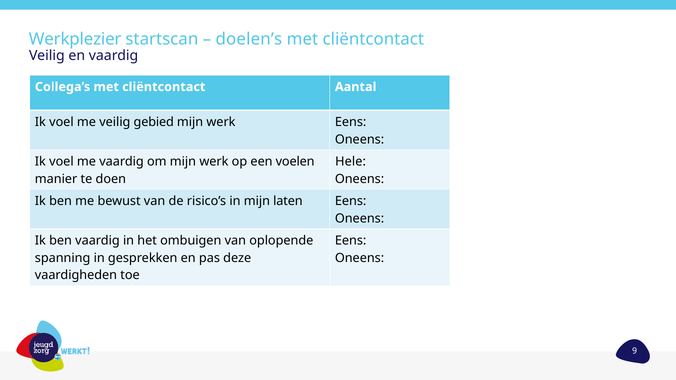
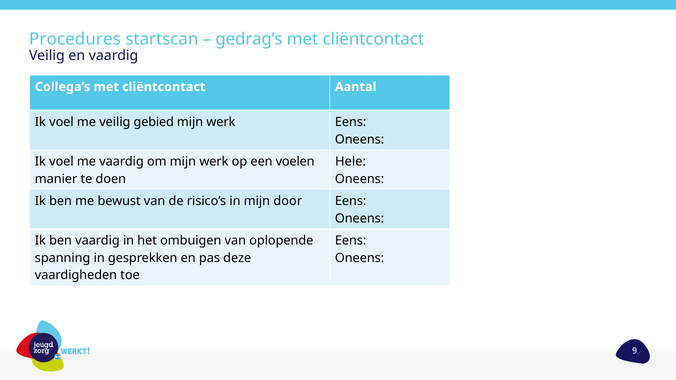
Werkplezier: Werkplezier -> Procedures (75, 39)
doelen’s: doelen’s -> gedrag’s (249, 39)
laten: laten -> door (288, 201)
